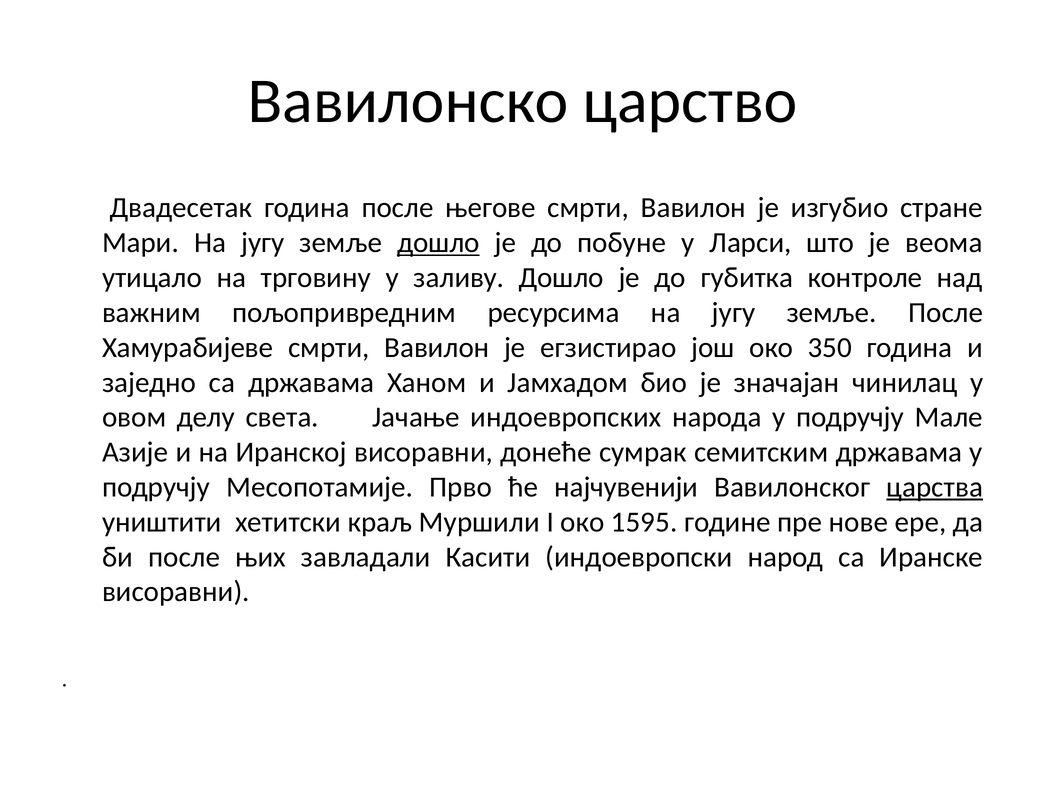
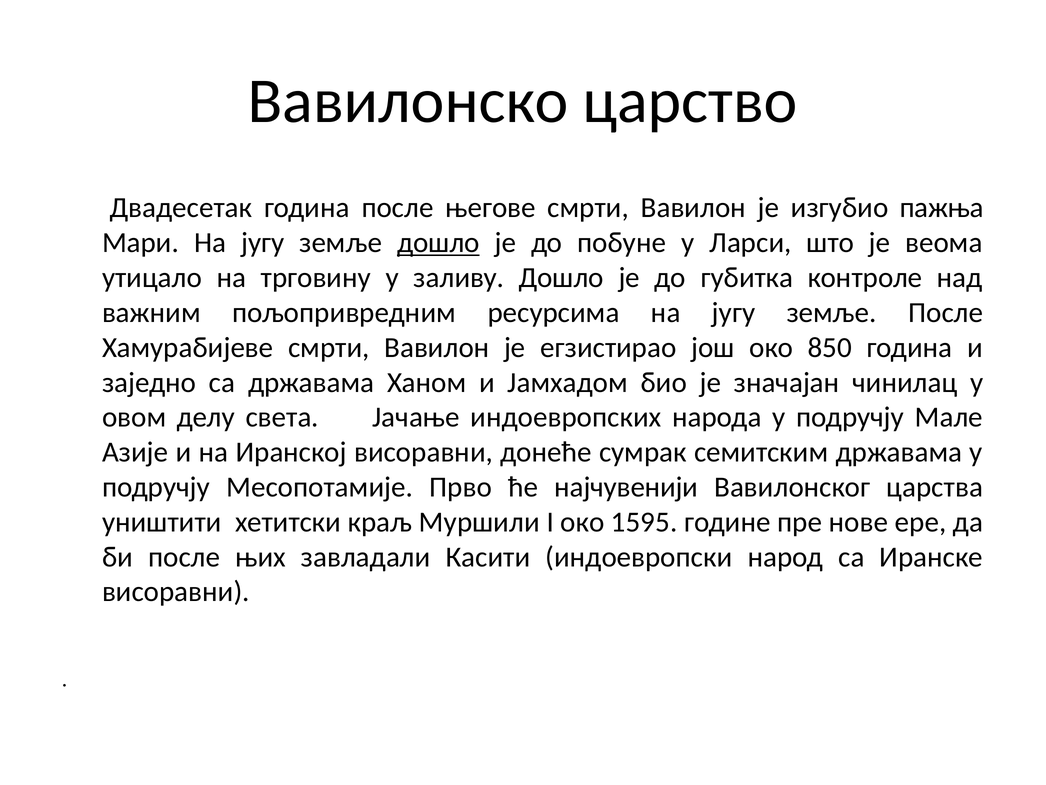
стране: стране -> пажња (942, 208)
350: 350 -> 850 (830, 347)
царства underline: present -> none (935, 487)
